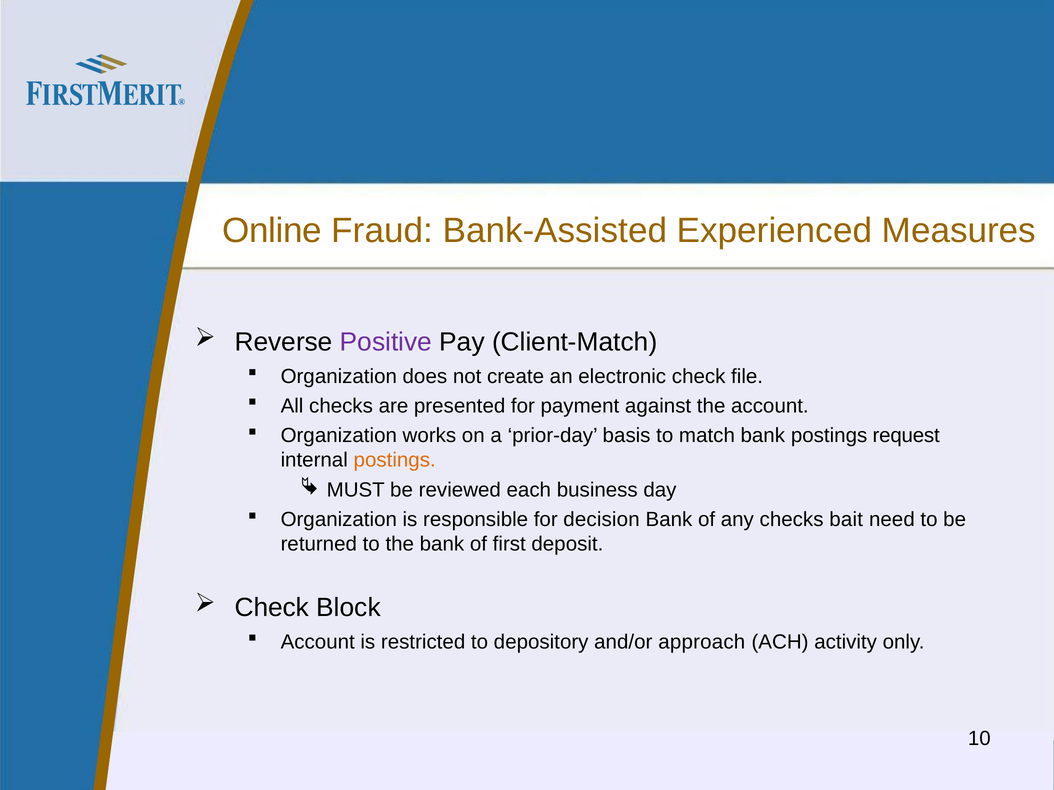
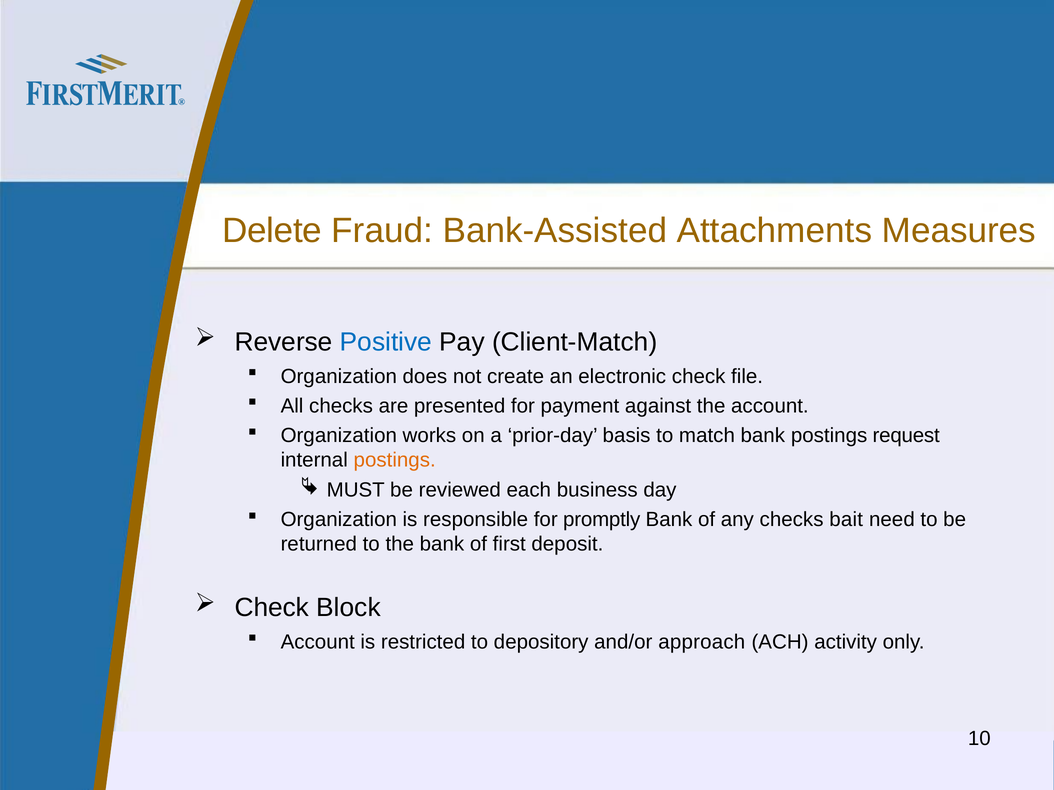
Online: Online -> Delete (272, 231)
Experienced: Experienced -> Attachments (774, 231)
Positive colour: purple -> blue (386, 342)
decision: decision -> promptly (602, 520)
